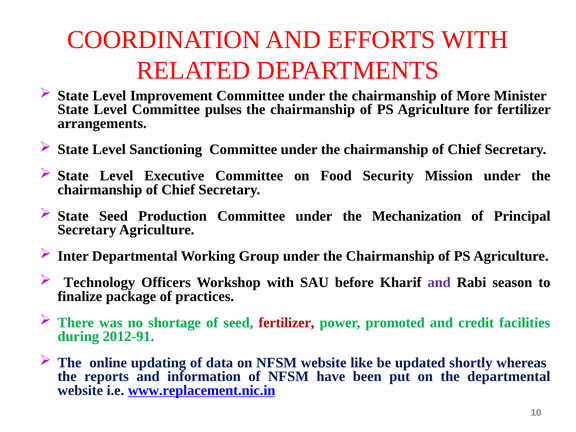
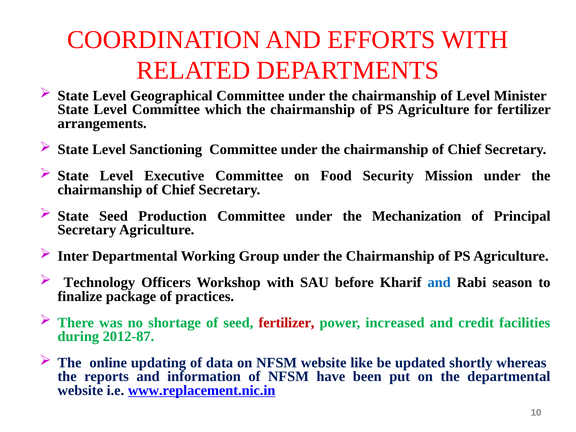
Improvement: Improvement -> Geographical (171, 96)
of More: More -> Level (473, 96)
pulses: pulses -> which (223, 109)
and colour: purple -> blue (439, 282)
promoted: promoted -> increased (395, 323)
2012-91: 2012-91 -> 2012-87 (128, 336)
